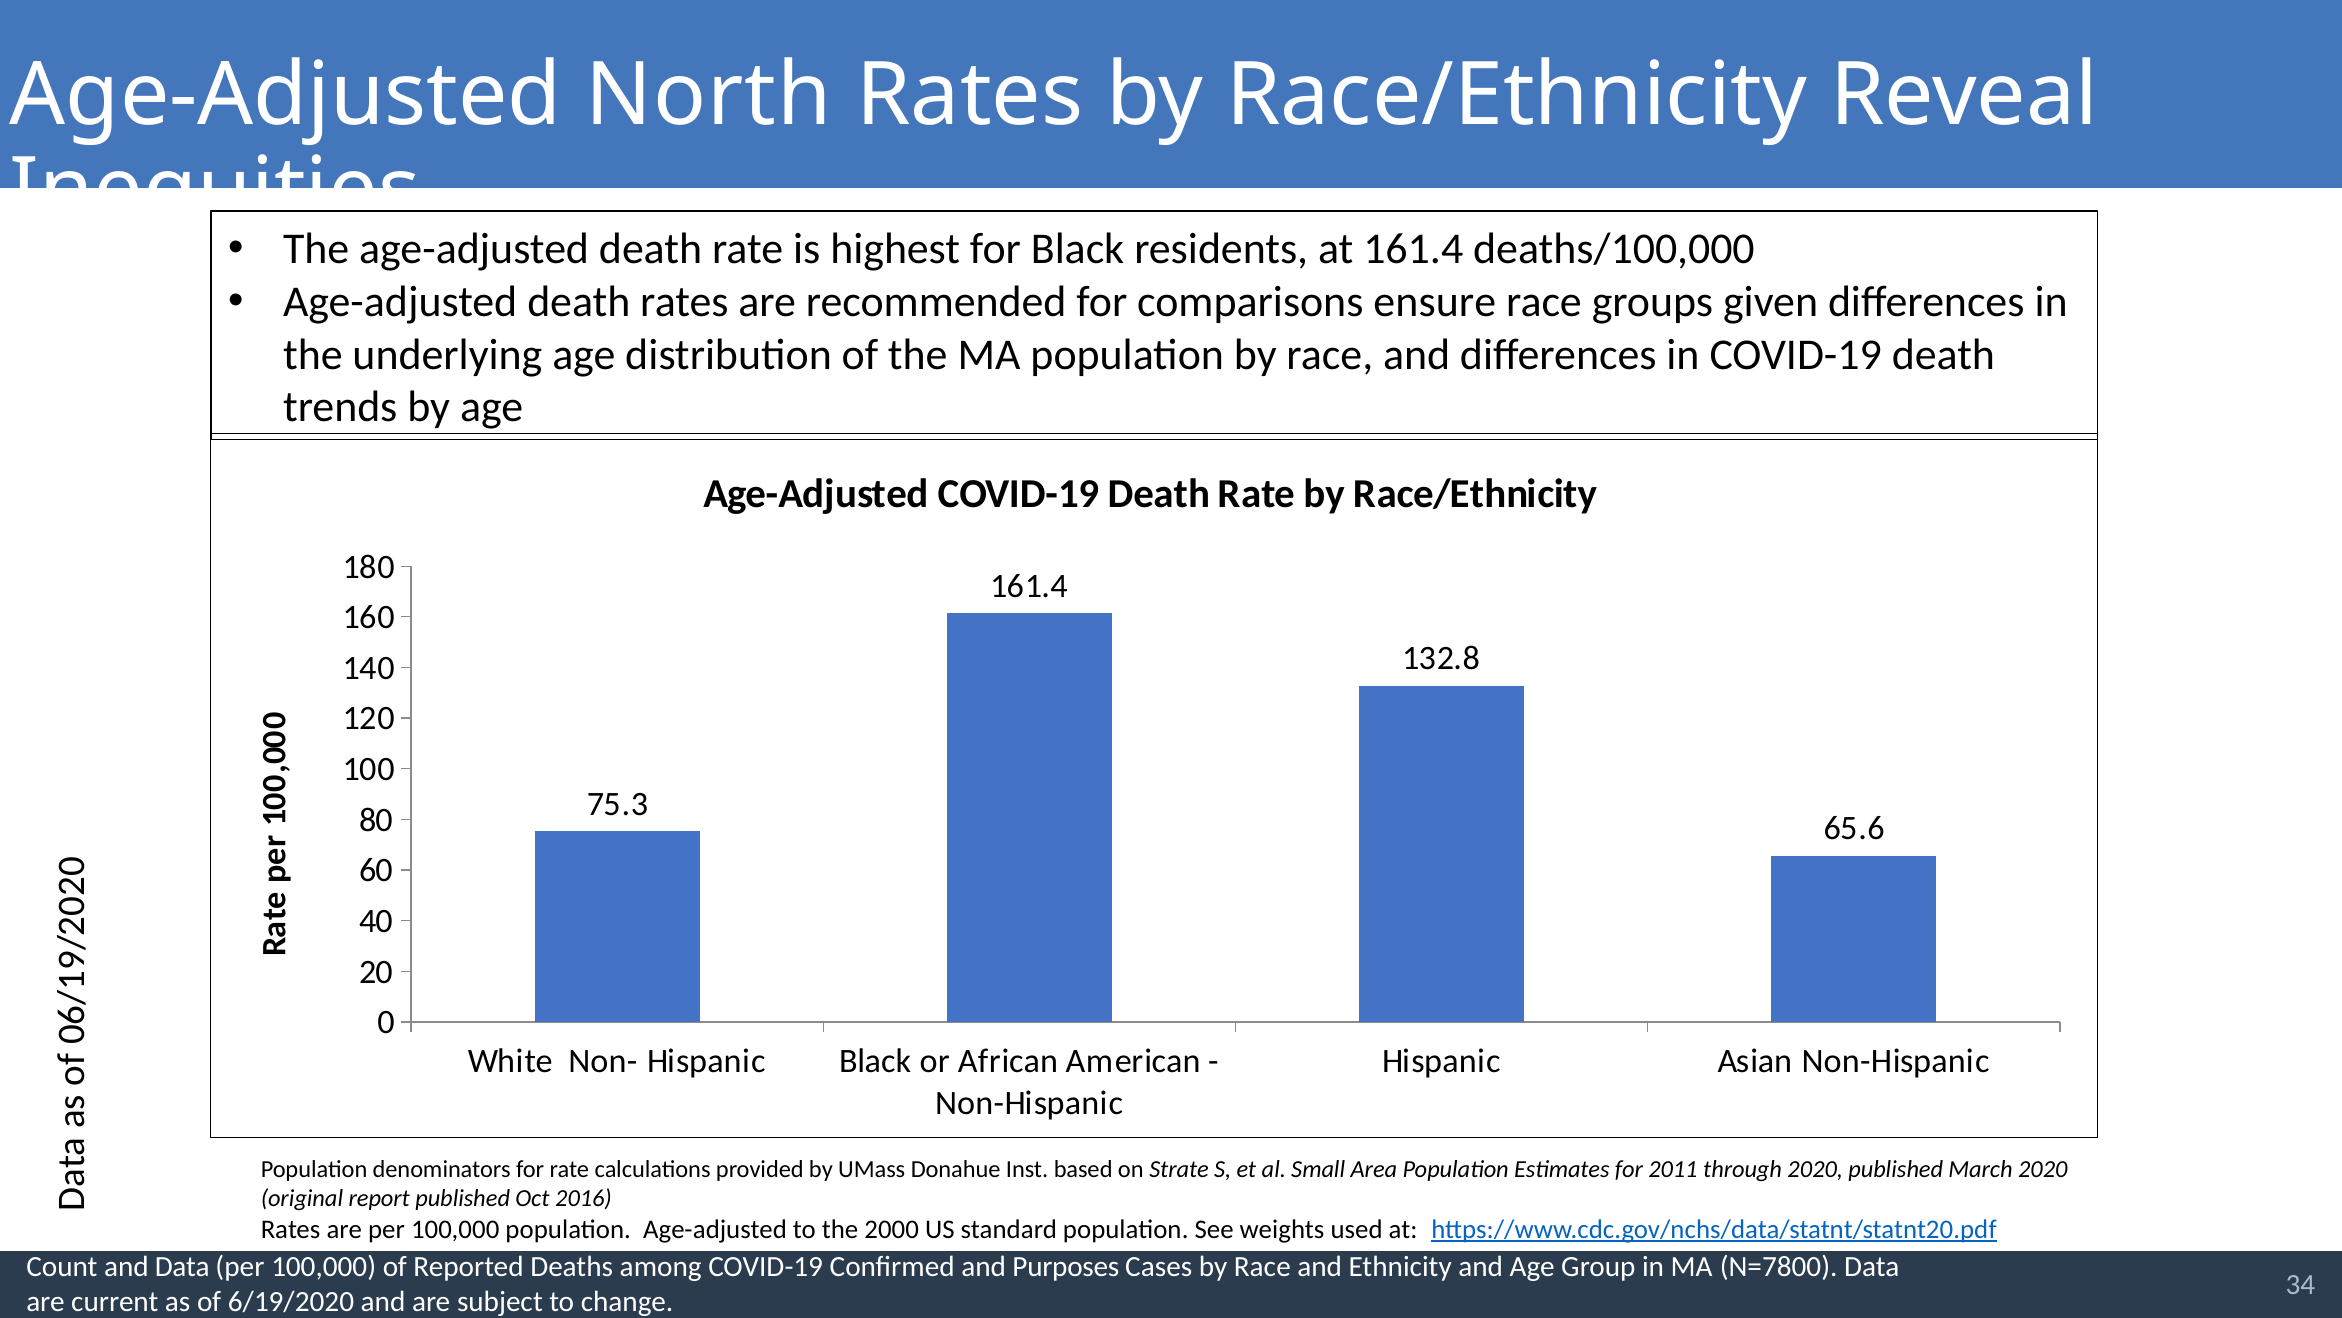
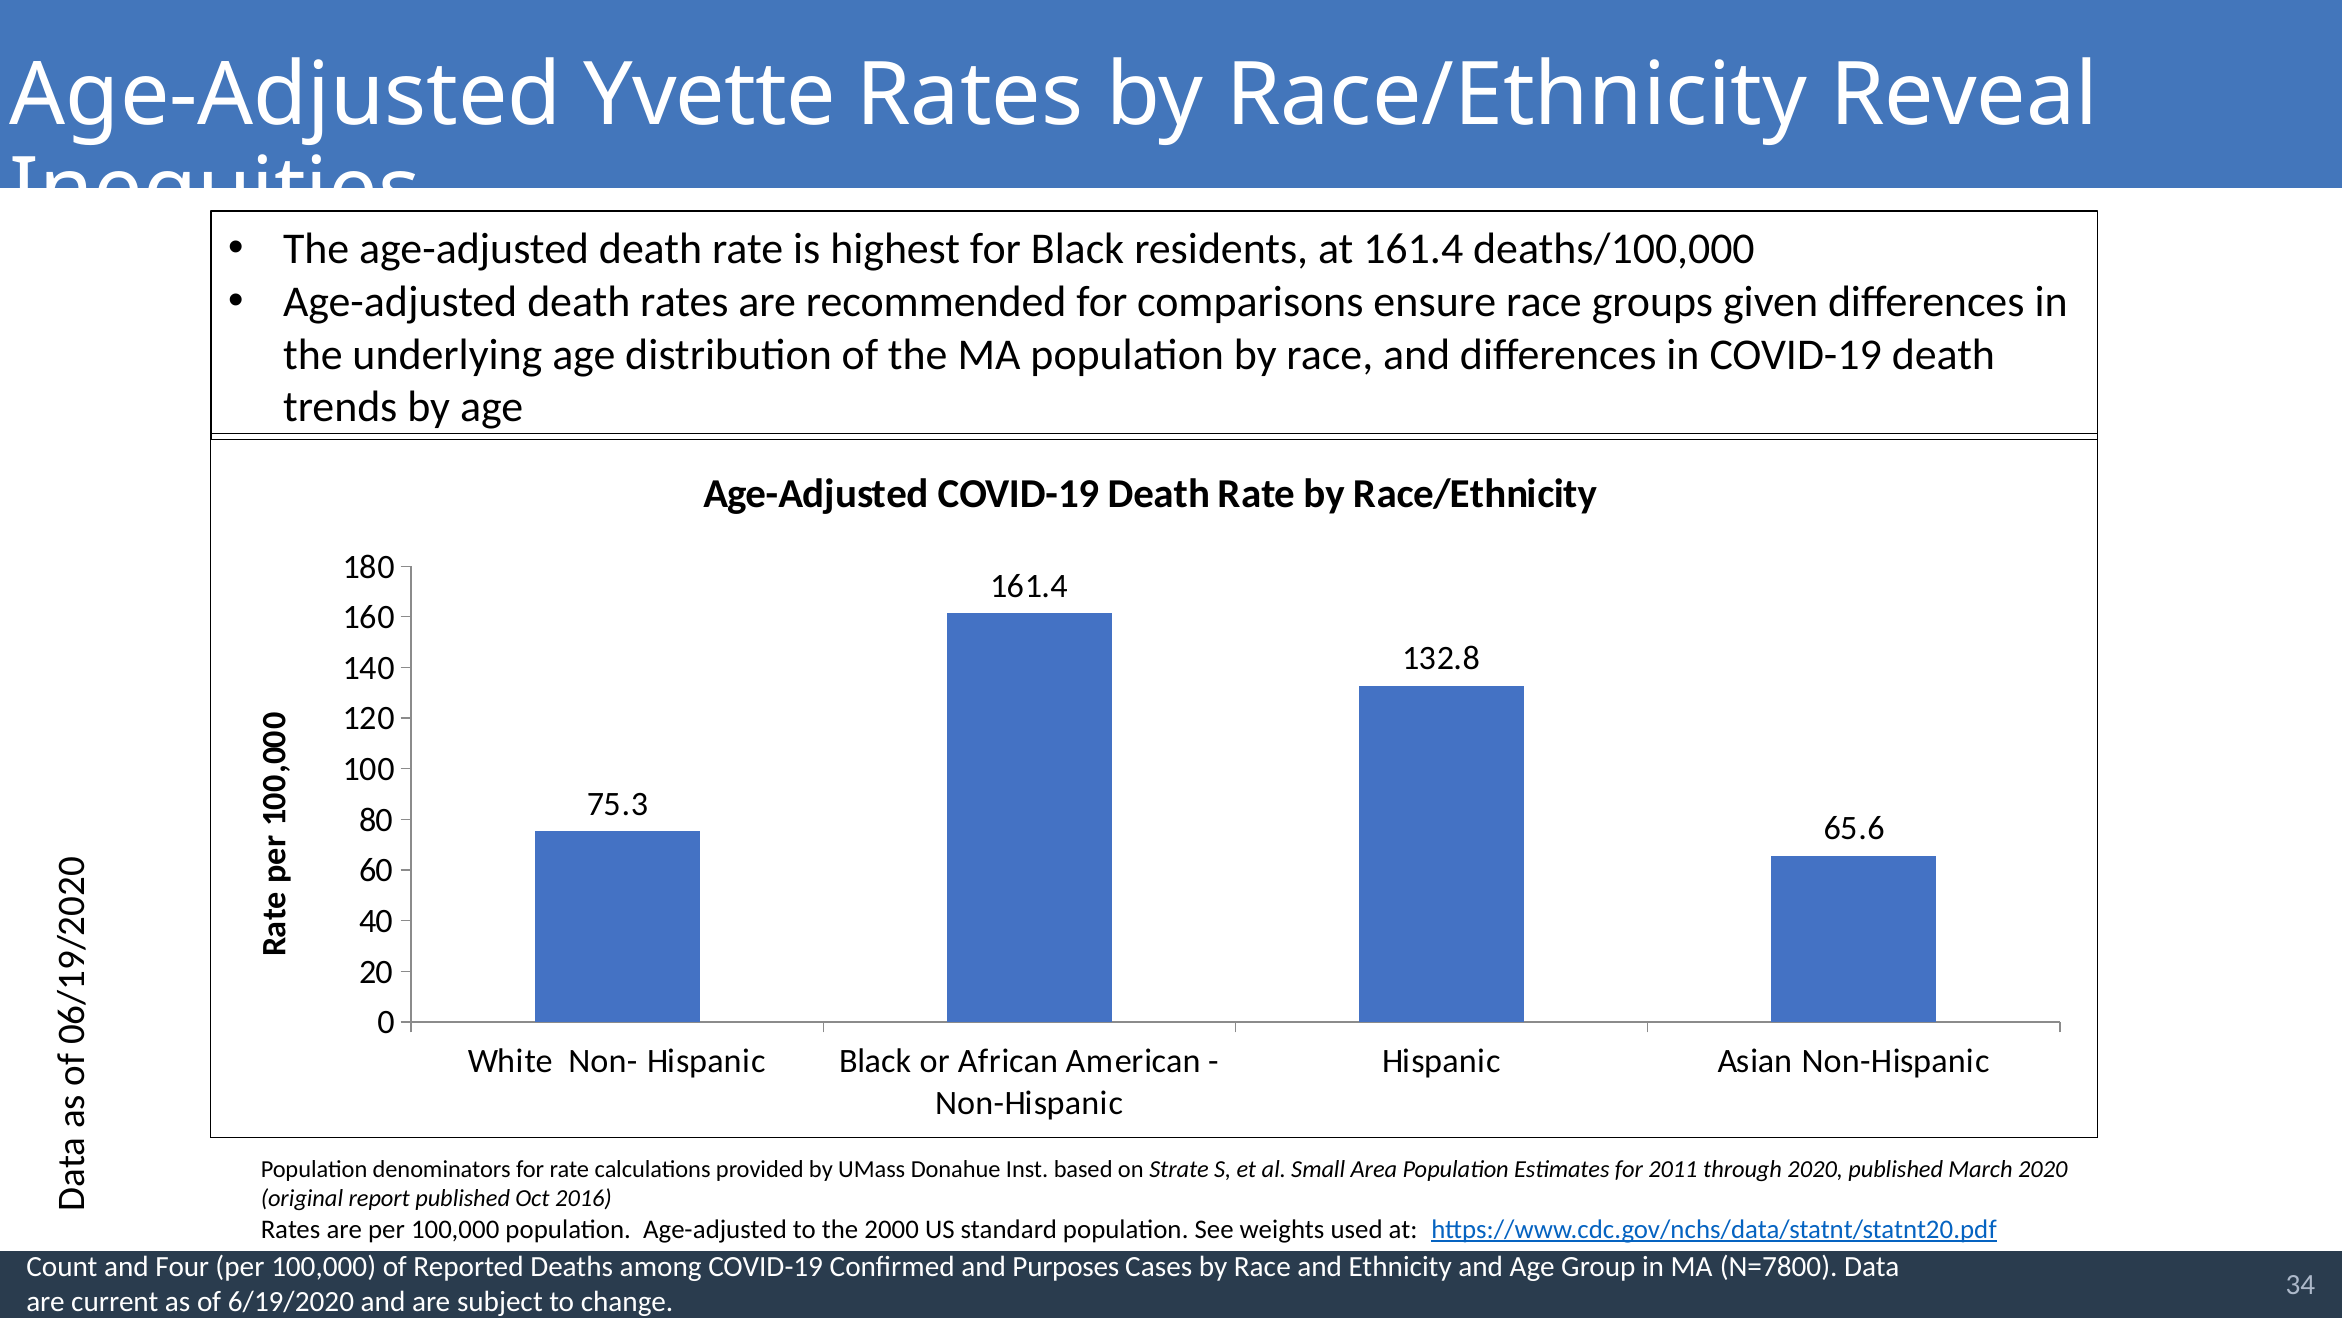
North: North -> Yvette (709, 96)
and Data: Data -> Four (182, 1266)
